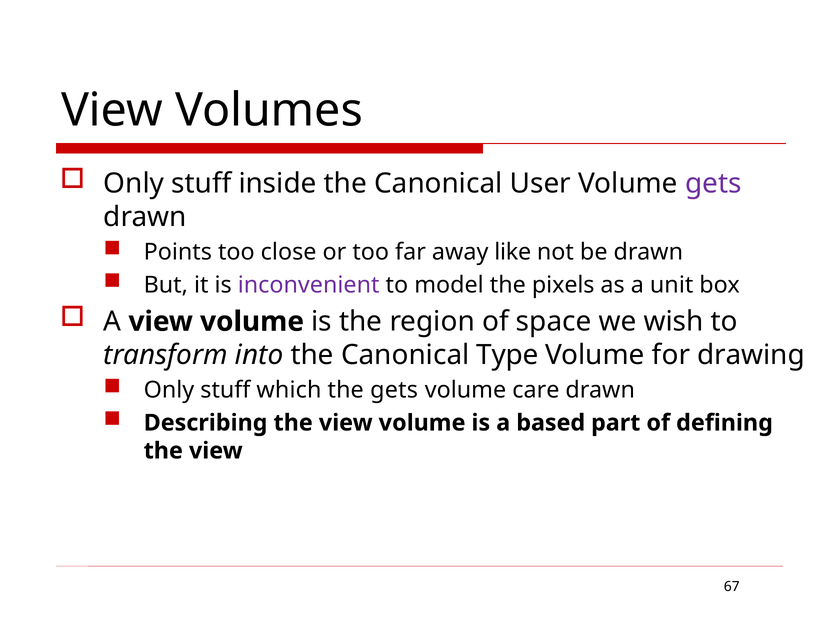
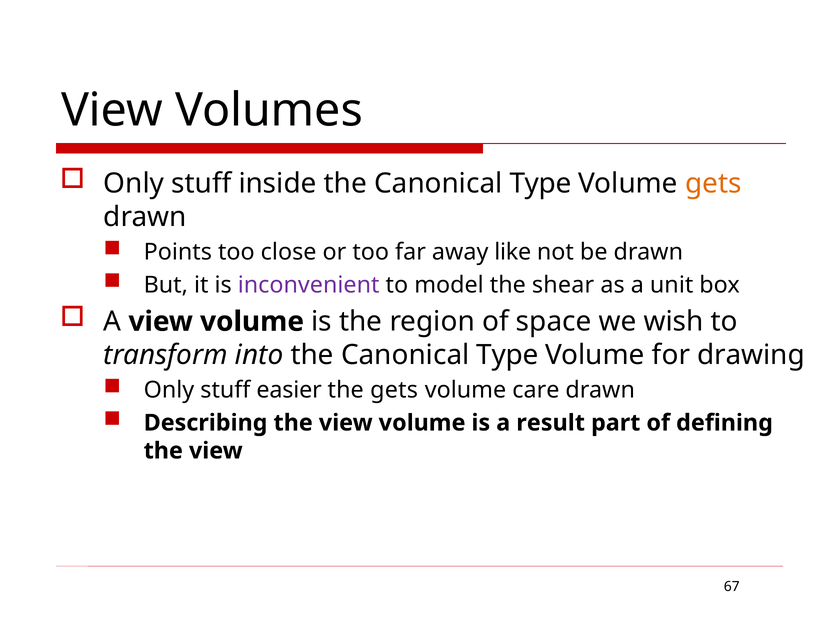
inside the Canonical User: User -> Type (541, 184)
gets colour: purple -> orange (713, 184)
pixels: pixels -> shear (563, 285)
which: which -> easier (289, 390)
based: based -> result (551, 423)
